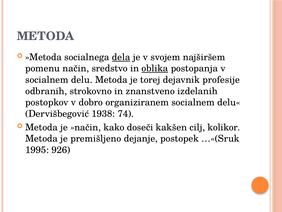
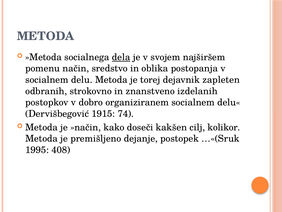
oblika underline: present -> none (155, 68)
profesije: profesije -> zapleten (221, 80)
1938: 1938 -> 1915 (103, 113)
926: 926 -> 408 (61, 150)
